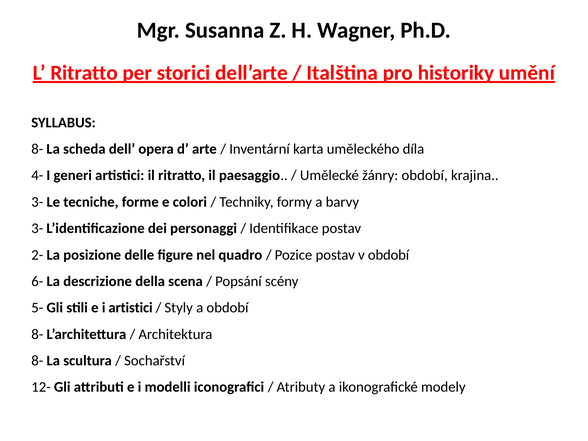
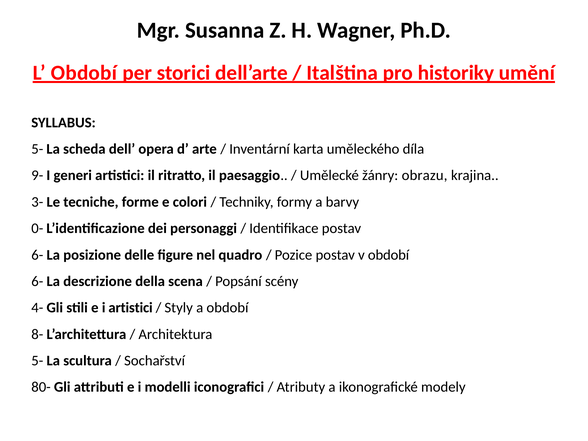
L Ritratto: Ritratto -> Období (84, 73)
8-: 8- -> 5- (37, 149)
4-: 4- -> 9- (37, 175)
žánry období: období -> obrazu (425, 175)
3-: 3- -> 0- (37, 228)
2-: 2- -> 6- (37, 255)
5-: 5- -> 4- (37, 308)
8-: 8- -> 5- (37, 361)
12-: 12- -> 80- (41, 387)
